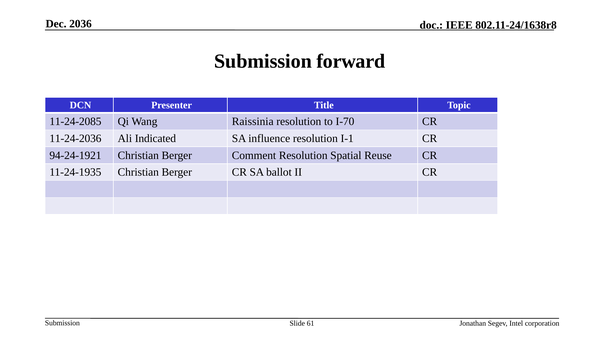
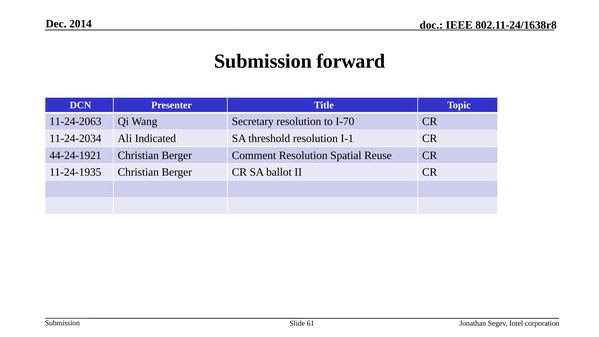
2036: 2036 -> 2014 (81, 24)
11-24-2085: 11-24-2085 -> 11-24-2063 (75, 121)
Raissinia: Raissinia -> Secretary (253, 121)
11-24-2036: 11-24-2036 -> 11-24-2034 (75, 138)
influence: influence -> threshold (269, 138)
94-24-1921: 94-24-1921 -> 44-24-1921 (75, 155)
